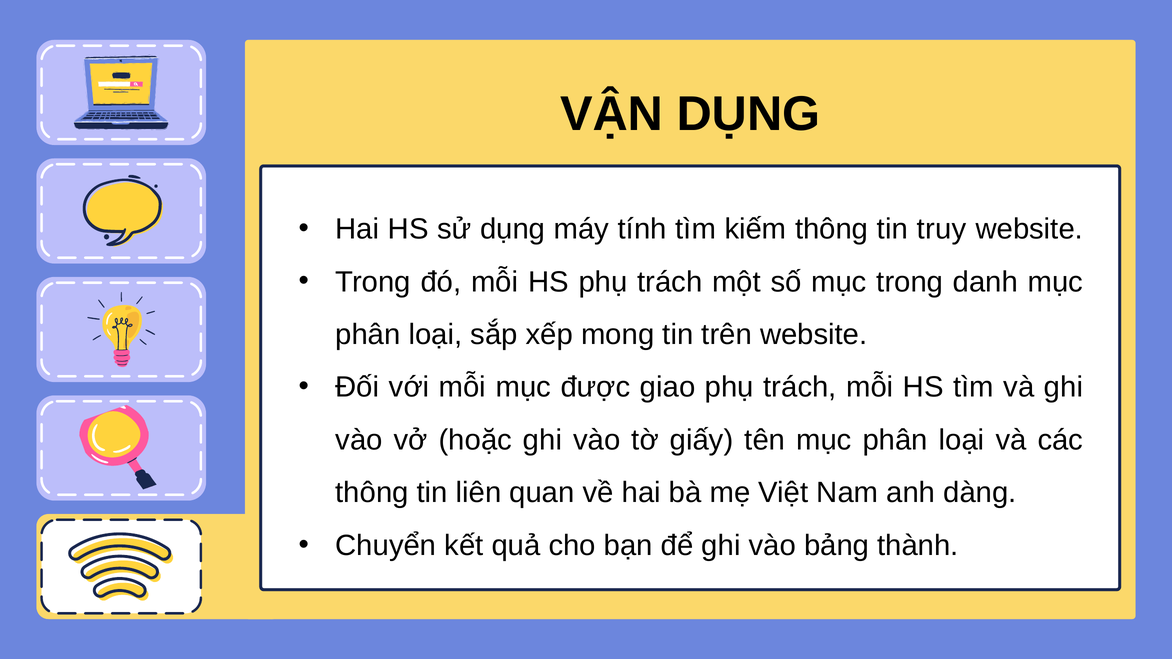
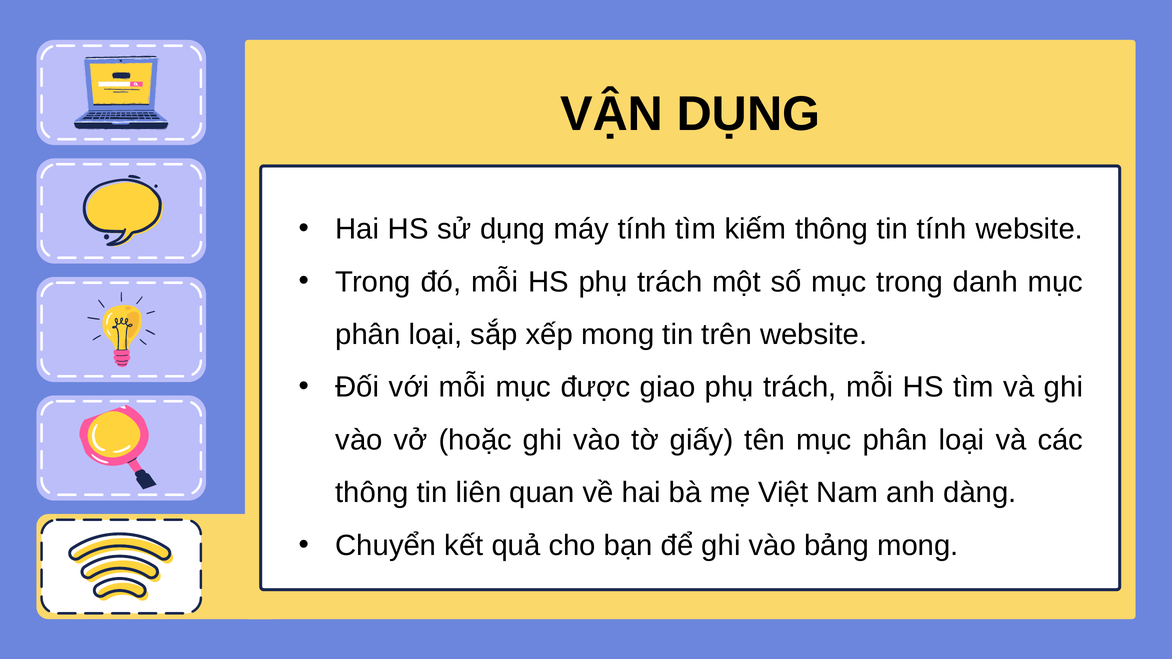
tin truy: truy -> tính (942, 229)
bảng thành: thành -> mong (918, 546)
